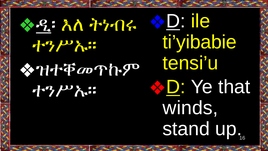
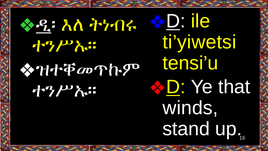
ti’yibabie: ti’yibabie -> ti’yiwetsi (199, 42)
